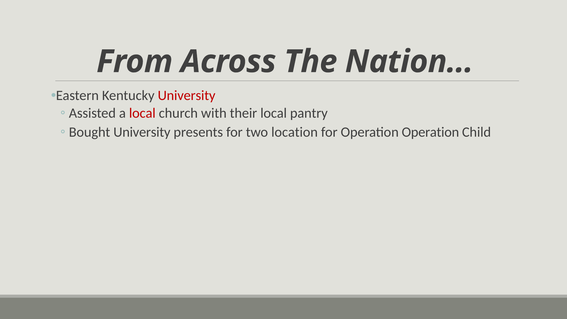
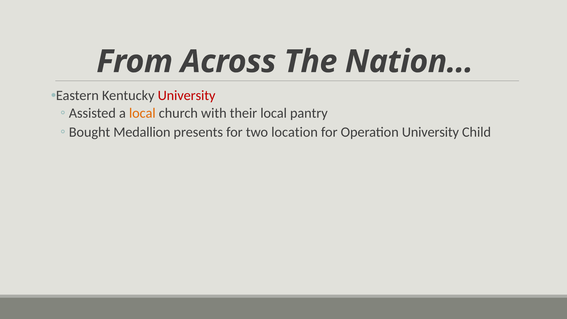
local colour: red -> orange (142, 113)
University: University -> Medallion (142, 132)
Operation Operation: Operation -> University (430, 132)
